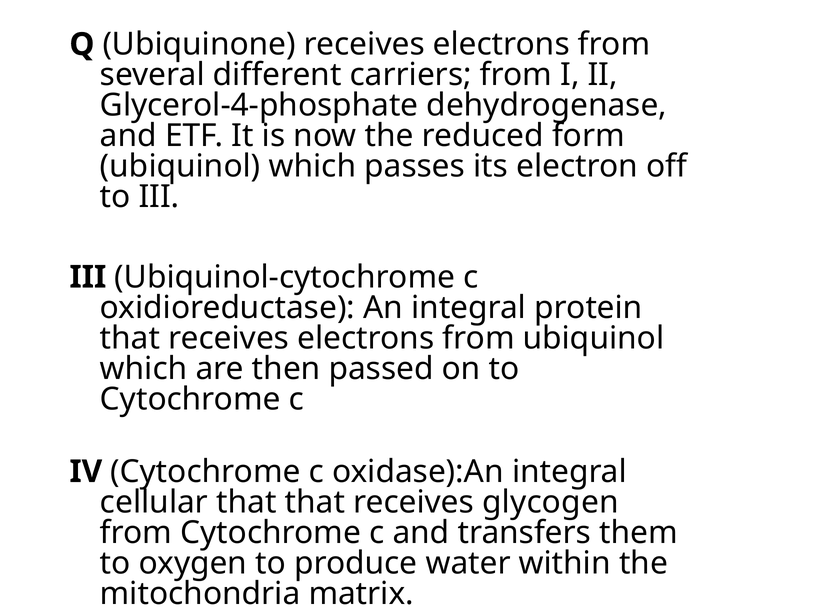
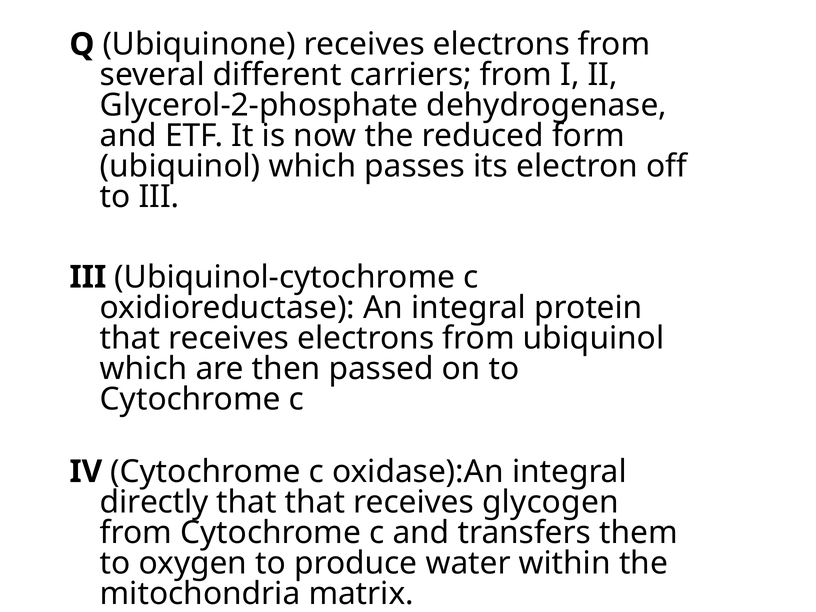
Glycerol-4-phosphate: Glycerol-4-phosphate -> Glycerol-2-phosphate (259, 105)
cellular: cellular -> directly (154, 502)
